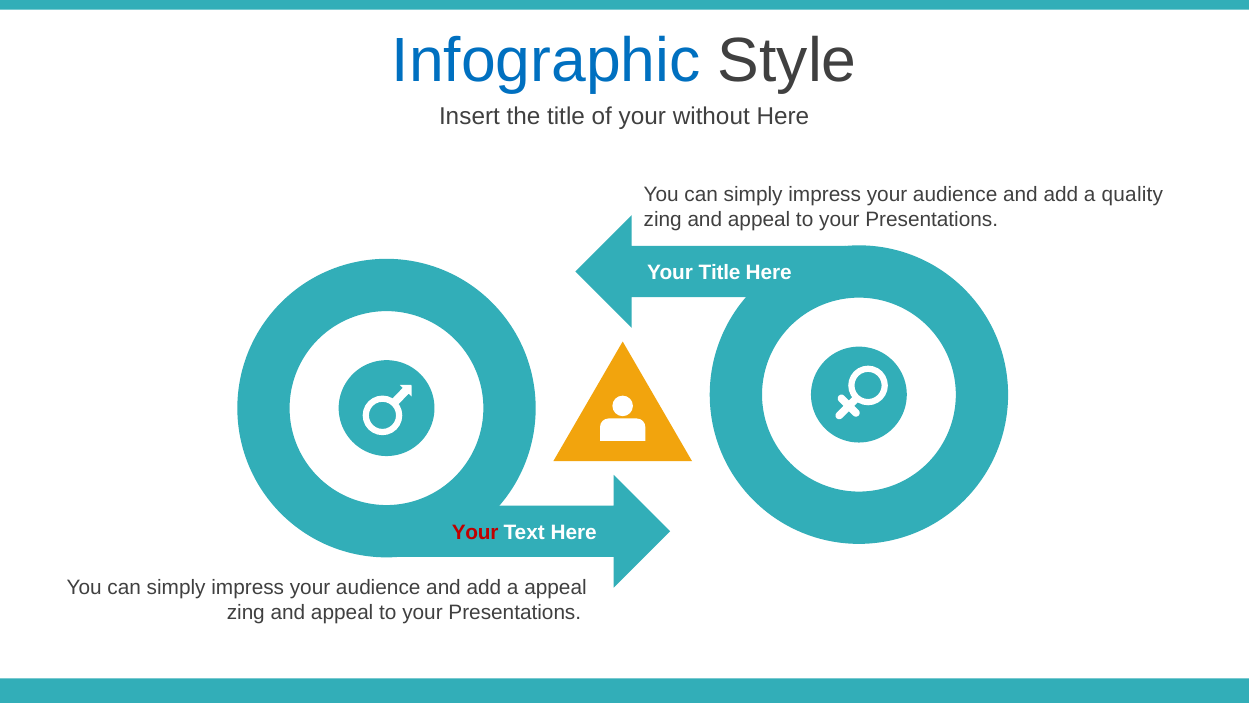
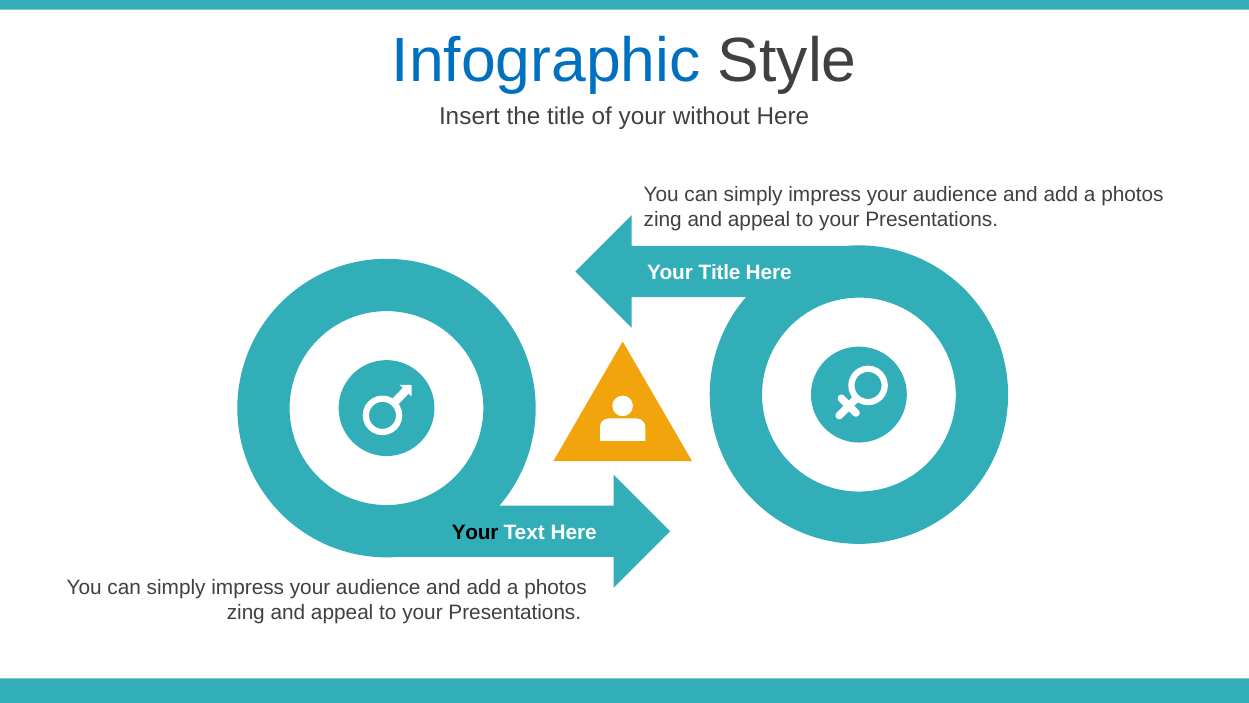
quality: quality -> photos (1132, 194)
Your colour: red -> black (475, 532)
appeal: appeal -> photos (556, 588)
